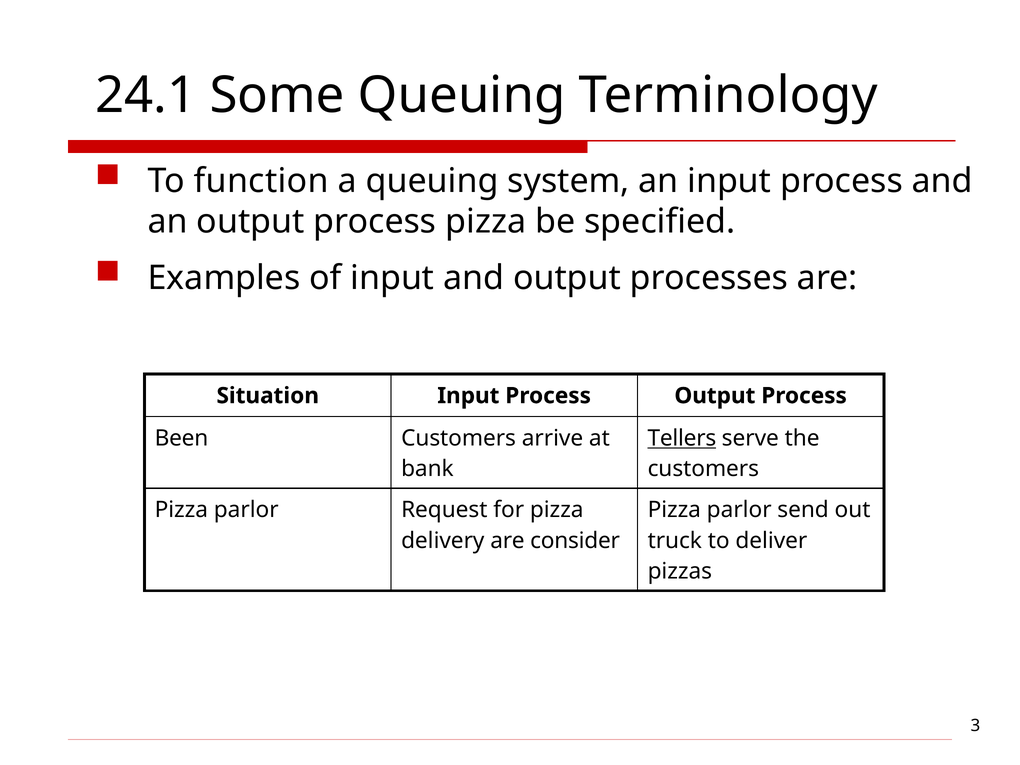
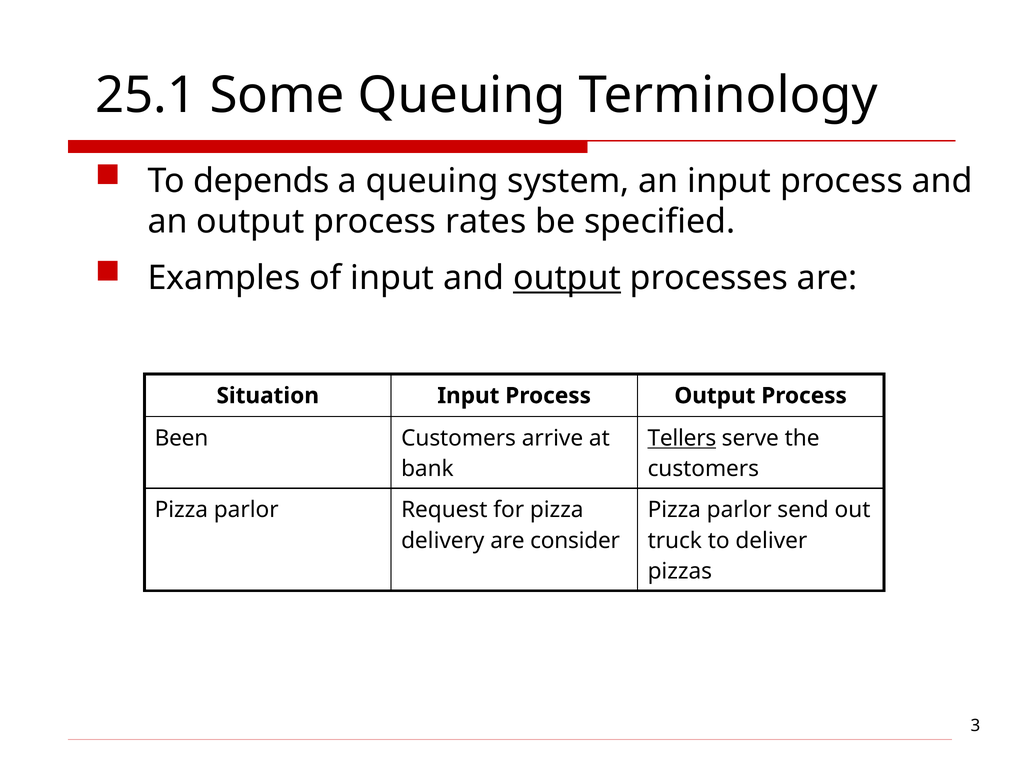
24.1: 24.1 -> 25.1 (146, 95)
function: function -> depends (261, 181)
process pizza: pizza -> rates (486, 222)
output underline: none -> present (567, 278)
